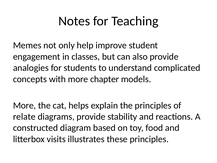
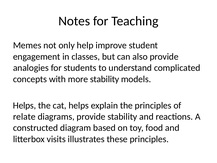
more chapter: chapter -> stability (105, 79)
More: More -> Helps (25, 105)
